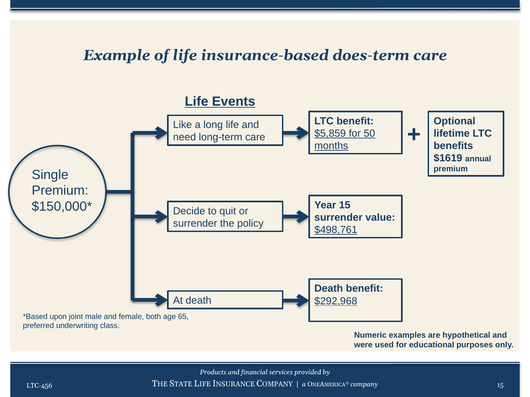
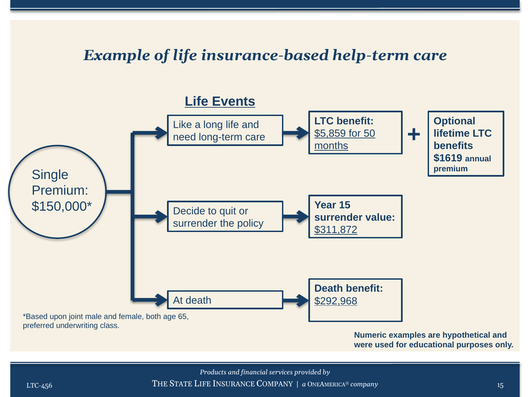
does-term: does-term -> help-term (371, 55)
$498,761: $498,761 -> $311,872 (336, 230)
